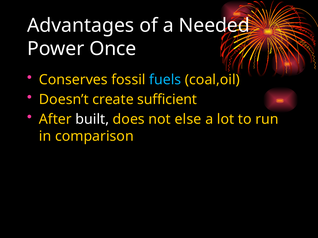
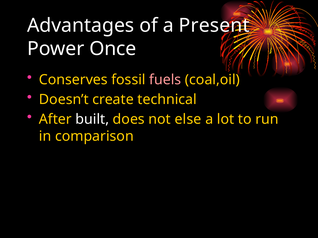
Needed: Needed -> Present (214, 26)
fuels colour: light blue -> pink (165, 80)
sufficient: sufficient -> technical (167, 100)
